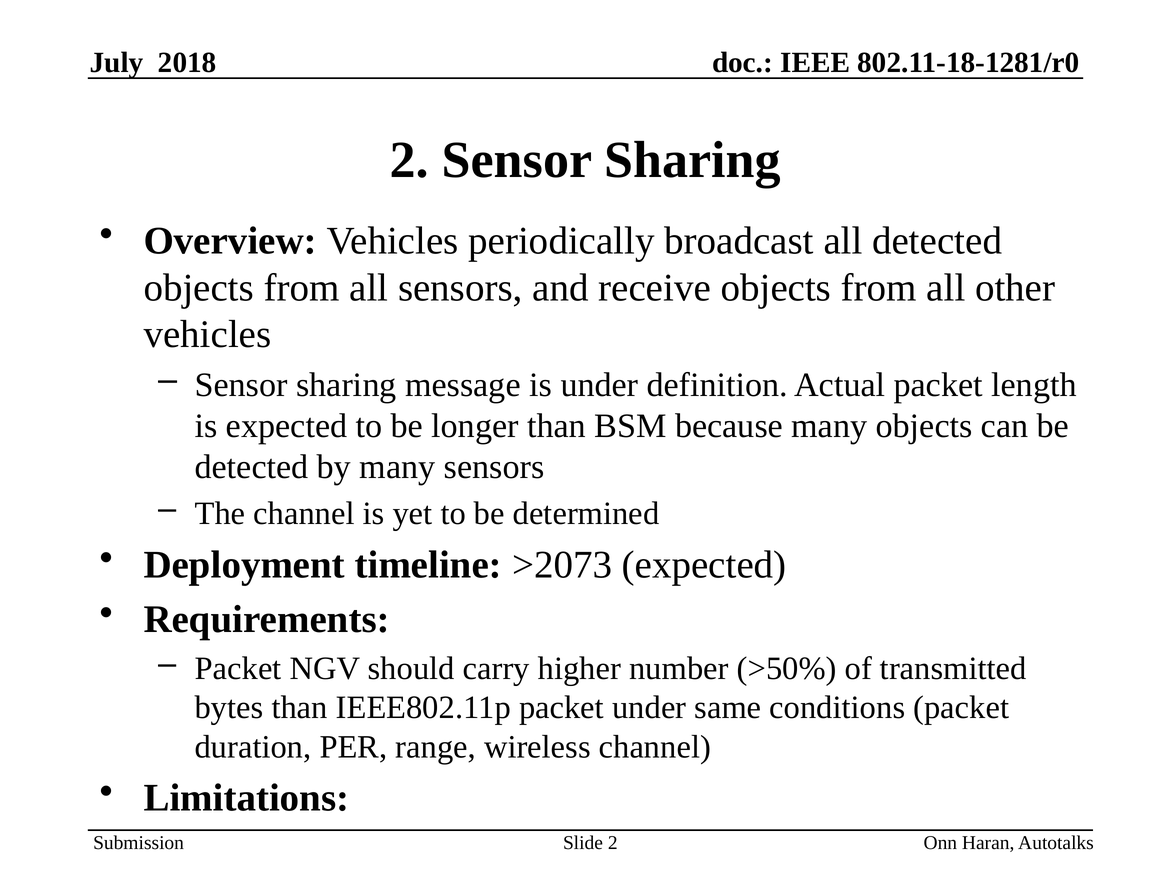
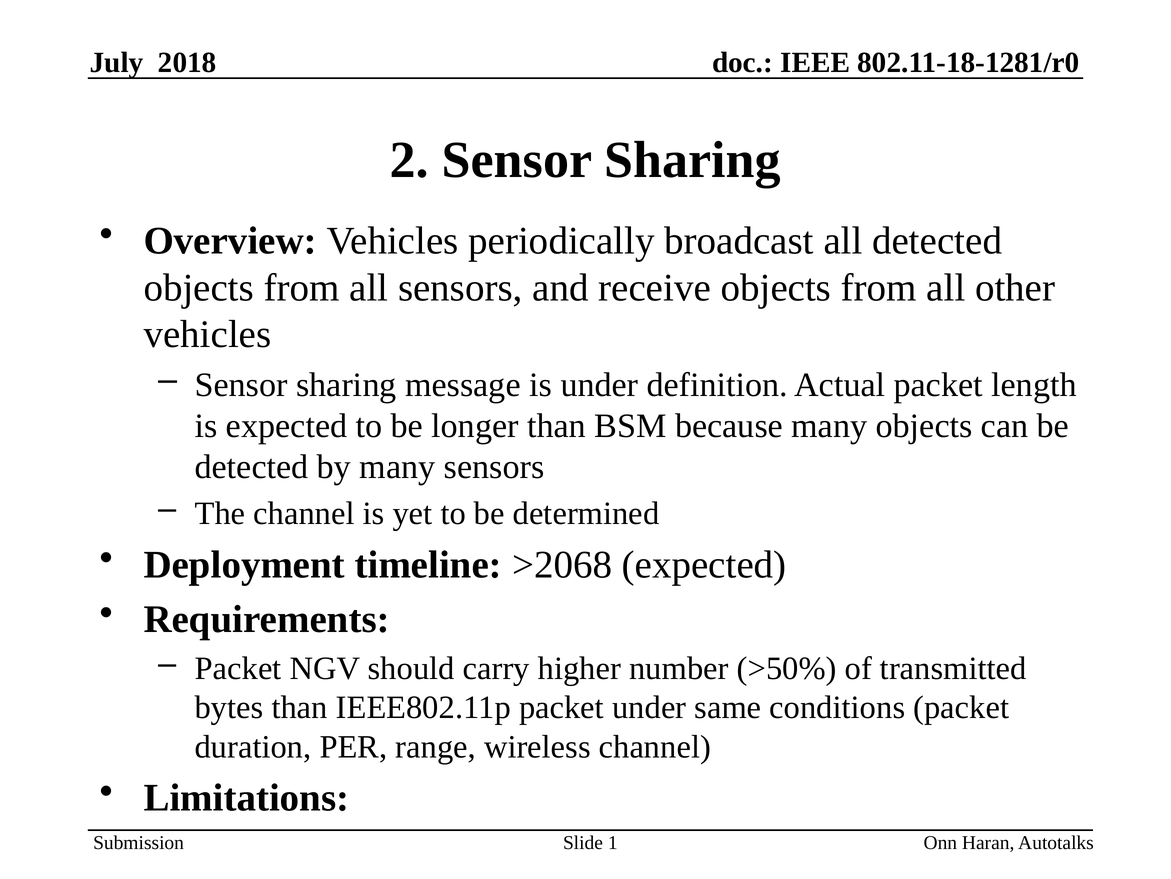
>2073: >2073 -> >2068 (562, 564)
Slide 2: 2 -> 1 (613, 842)
